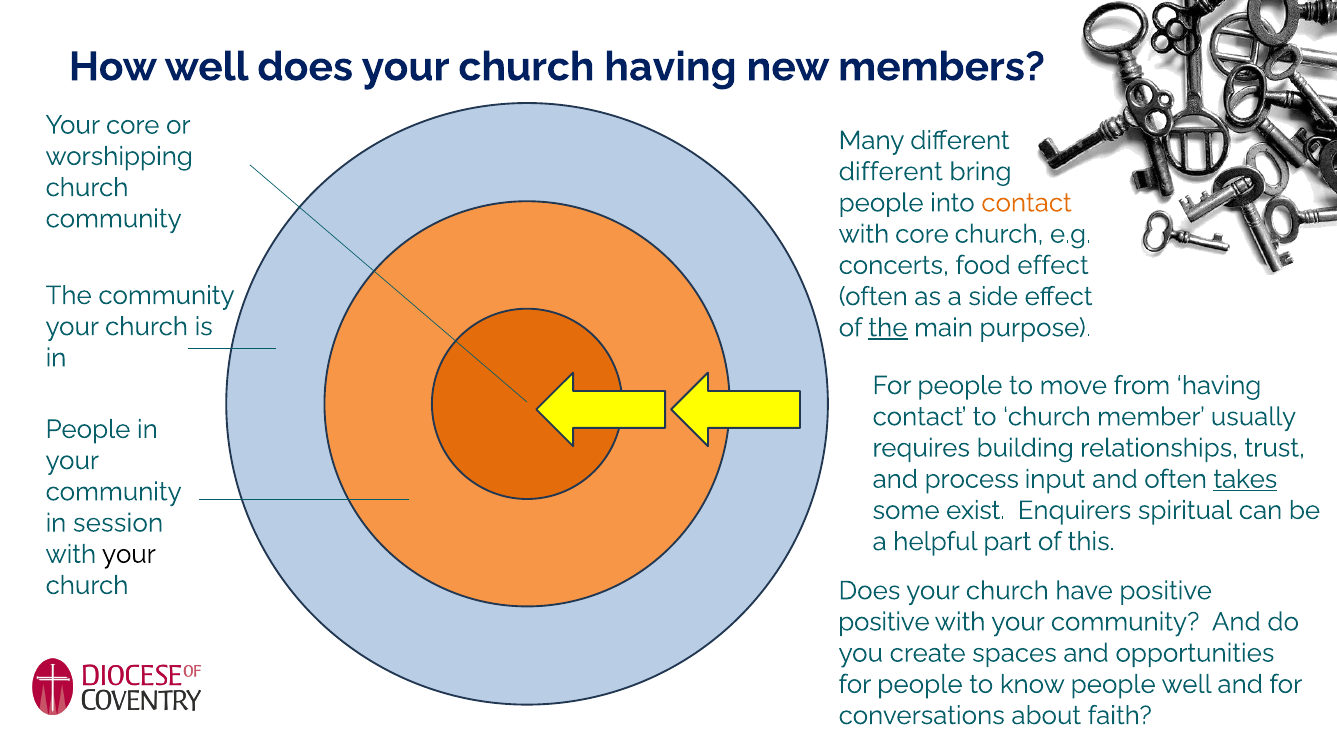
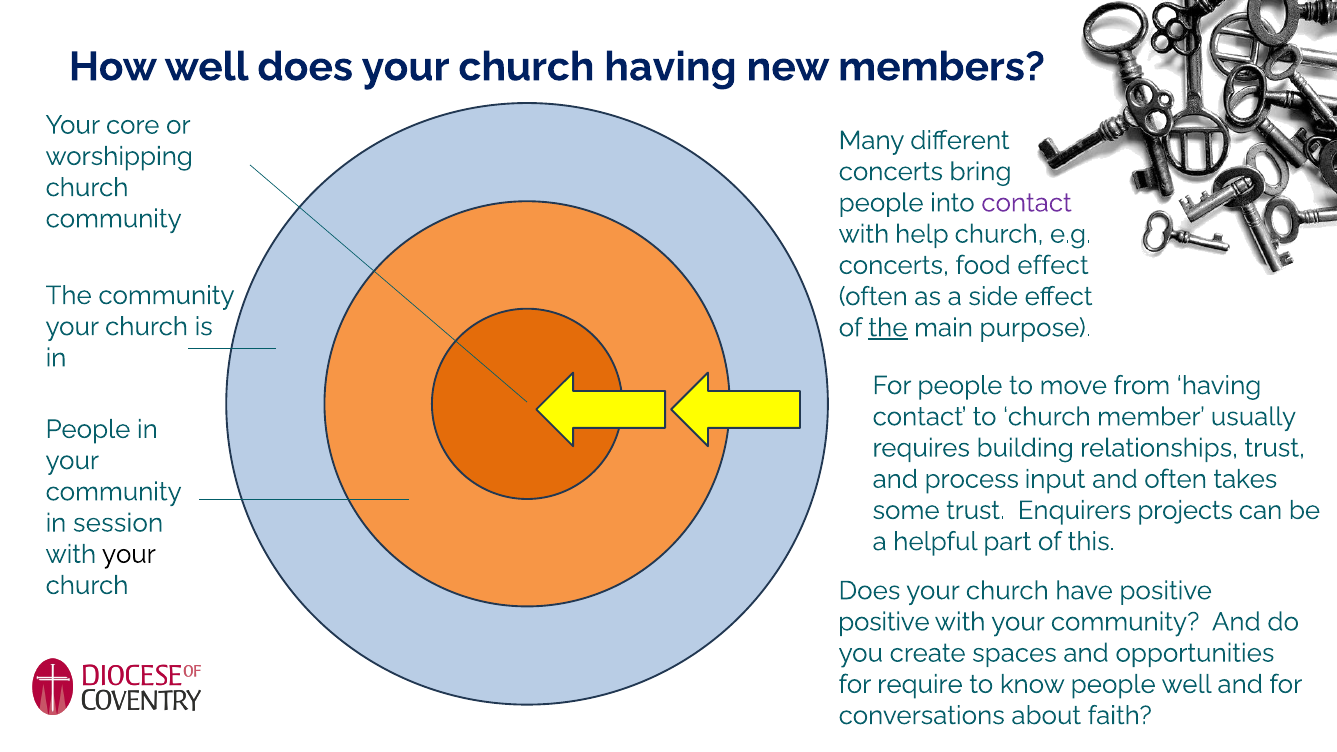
different: different -> concerts (891, 172)
contact colour: orange -> purple (1027, 203)
with core: core -> help (922, 234)
takes underline: present -> none (1245, 479)
some exist: exist -> trust (975, 510)
spiritual: spiritual -> projects (1185, 510)
people: people -> require (920, 684)
